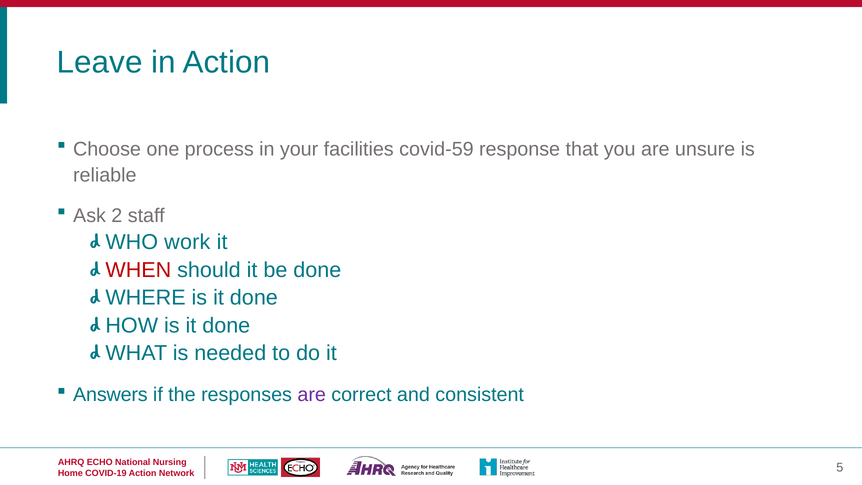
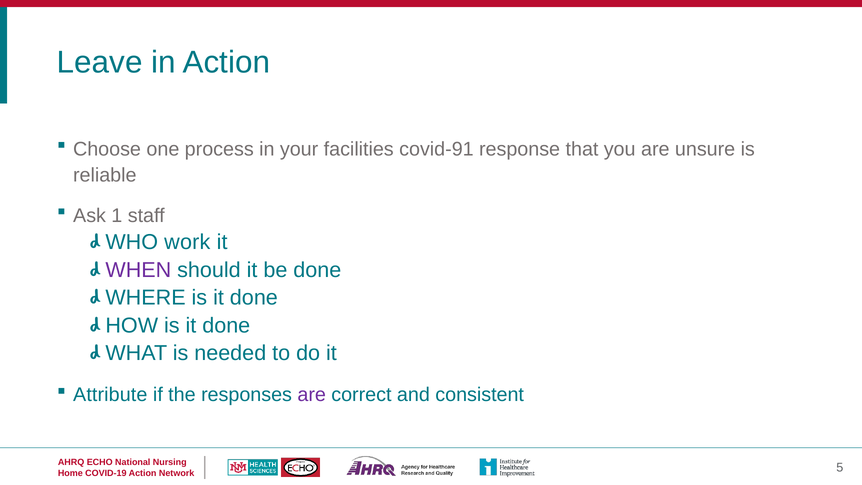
covid-59: covid-59 -> covid-91 (436, 149)
2: 2 -> 1 (117, 216)
WHEN colour: red -> purple (138, 270)
Answers: Answers -> Attribute (110, 395)
